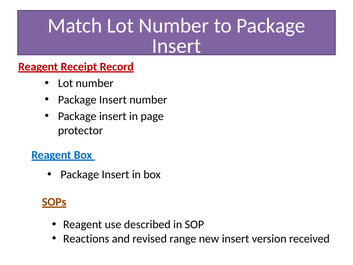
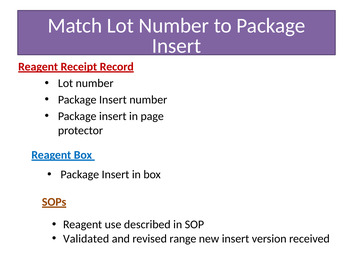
Reactions: Reactions -> Validated (86, 238)
